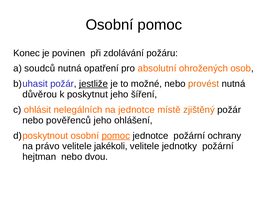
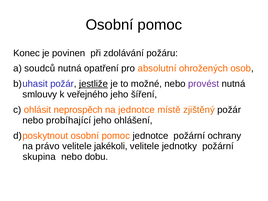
provést colour: orange -> purple (204, 84)
důvěrou: důvěrou -> smlouvy (40, 94)
poskytnut: poskytnut -> veřejného (88, 94)
nelegálních: nelegálních -> neprospěch (78, 110)
pověřenců: pověřenců -> probíhající (69, 120)
pomoc underline: present -> none (116, 136)
hejtman: hejtman -> skupina (39, 157)
dvou: dvou -> dobu (96, 157)
